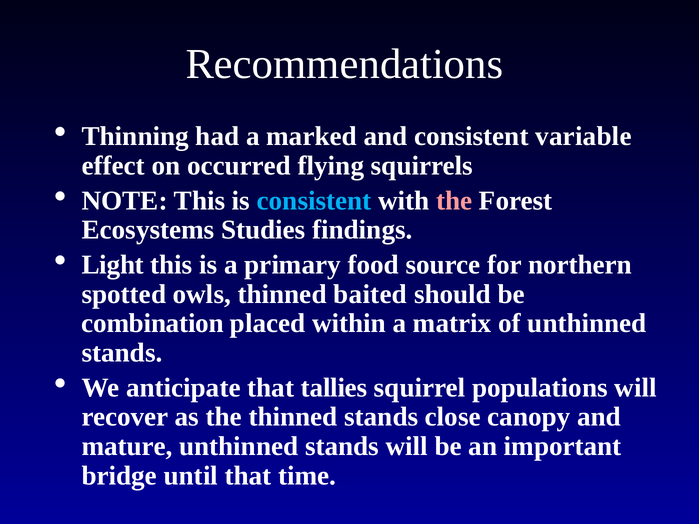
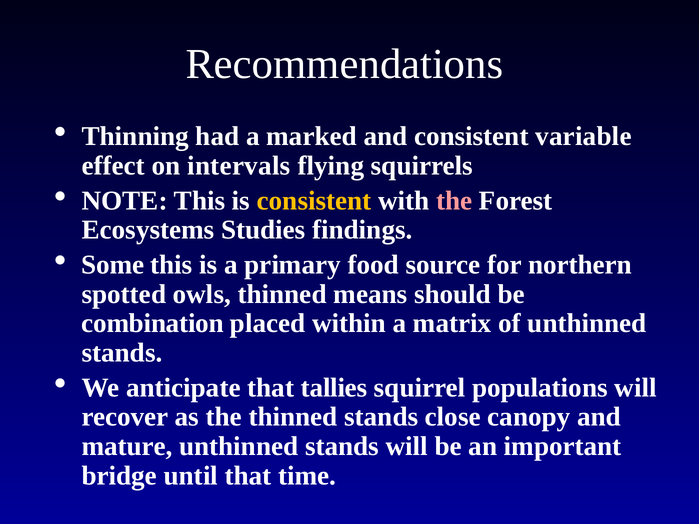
occurred: occurred -> intervals (239, 166)
consistent colour: light blue -> yellow (314, 201)
Light: Light -> Some (113, 265)
baited: baited -> means (370, 294)
